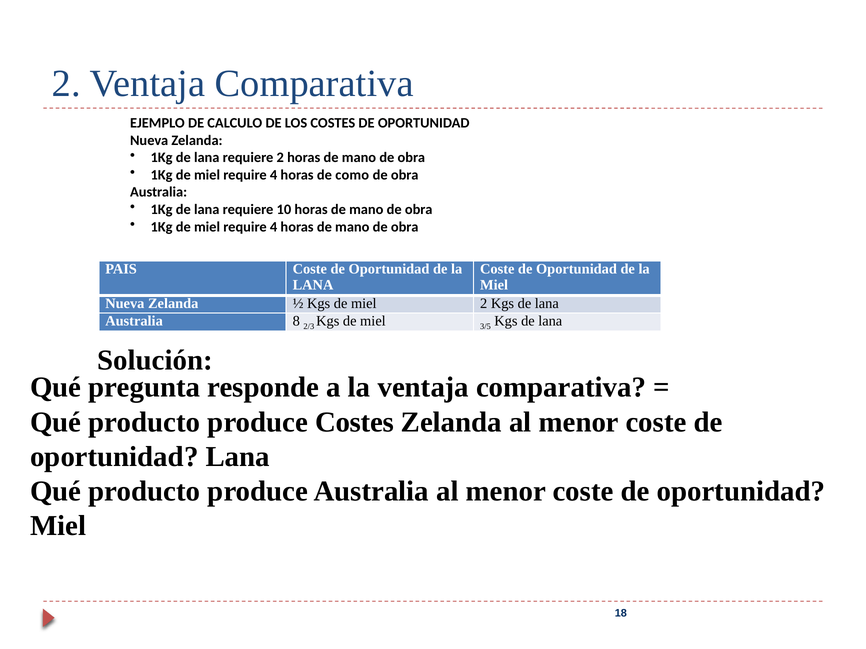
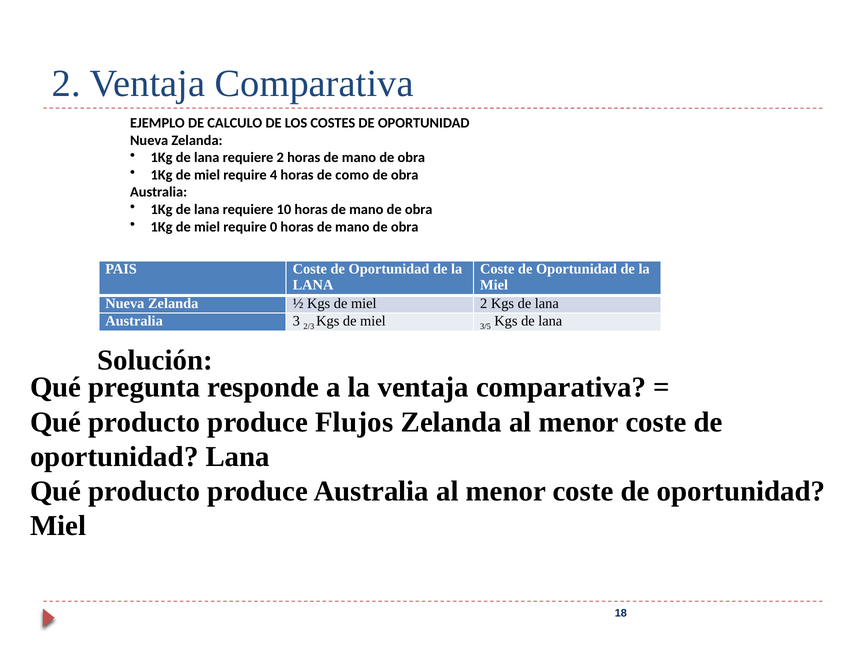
4: 4 -> 0 (274, 227)
8: 8 -> 3 (296, 321)
produce Costes: Costes -> Flujos (354, 422)
